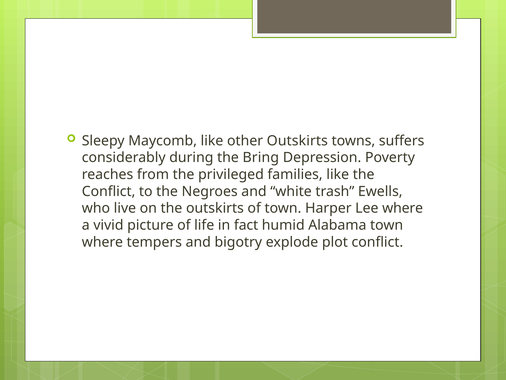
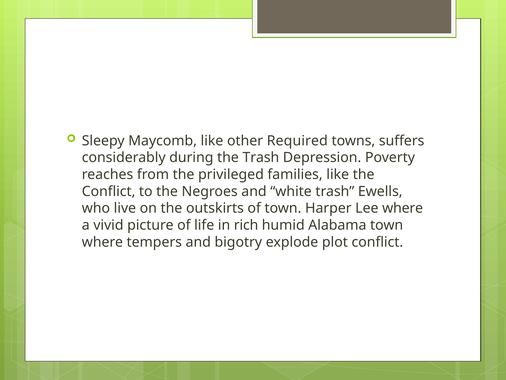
other Outskirts: Outskirts -> Required (297, 141)
the Bring: Bring -> Trash (261, 157)
fact: fact -> rich (246, 225)
